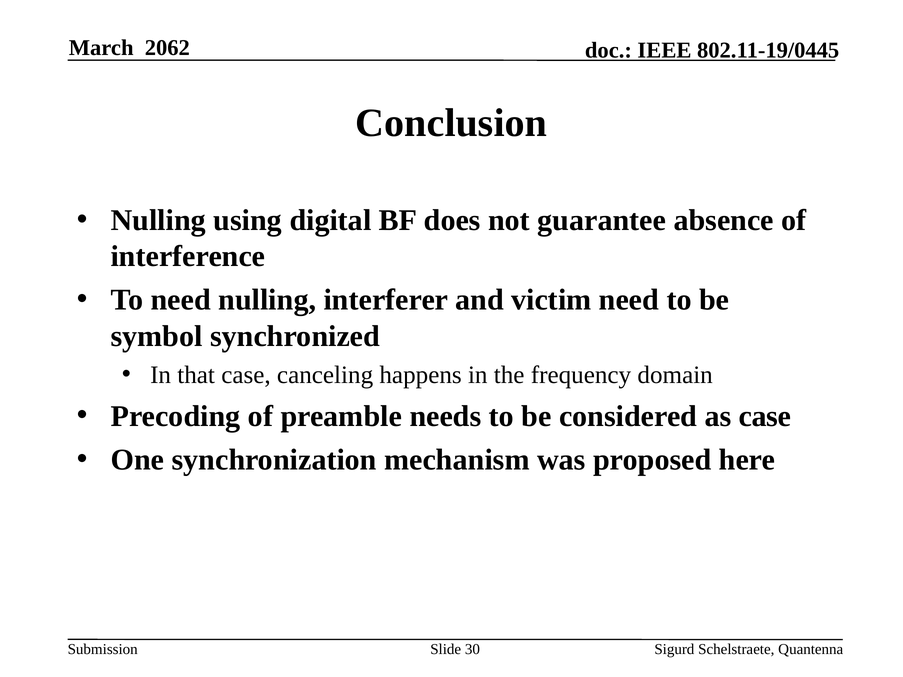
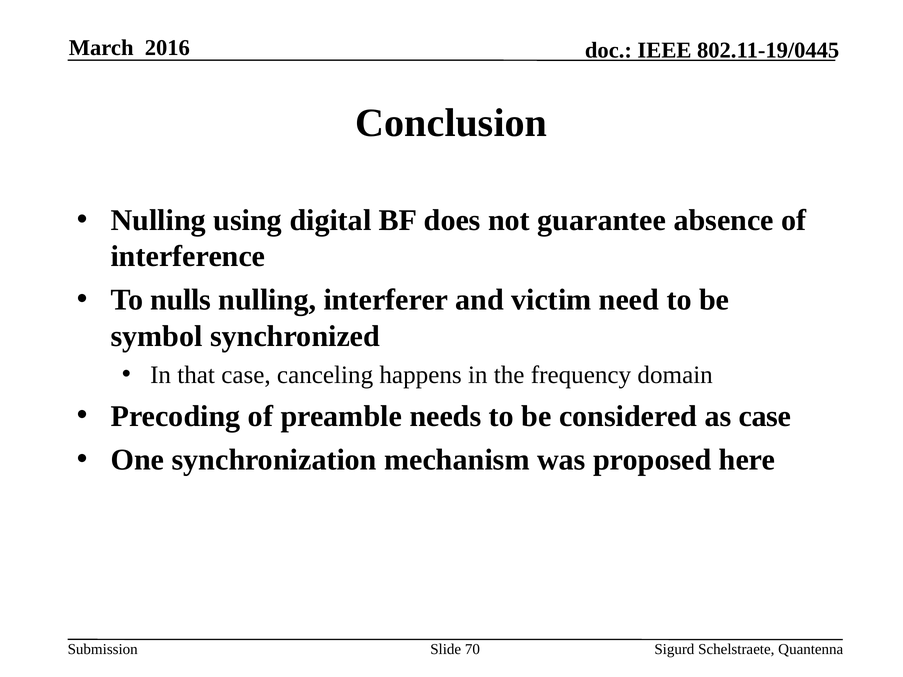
2062: 2062 -> 2016 (167, 48)
To need: need -> nulls (181, 300)
30: 30 -> 70 (472, 650)
